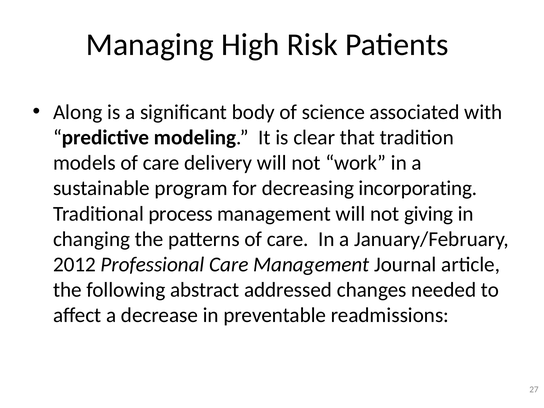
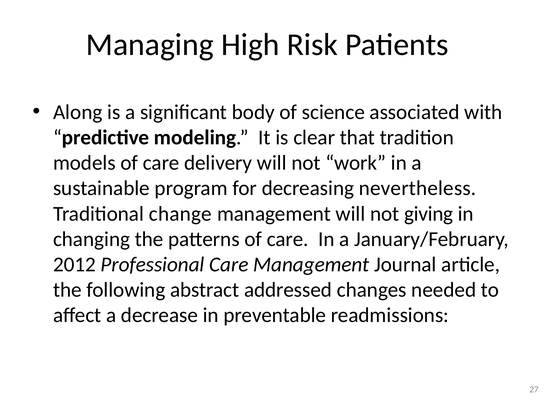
incorporating: incorporating -> nevertheless (418, 188)
process: process -> change (180, 214)
